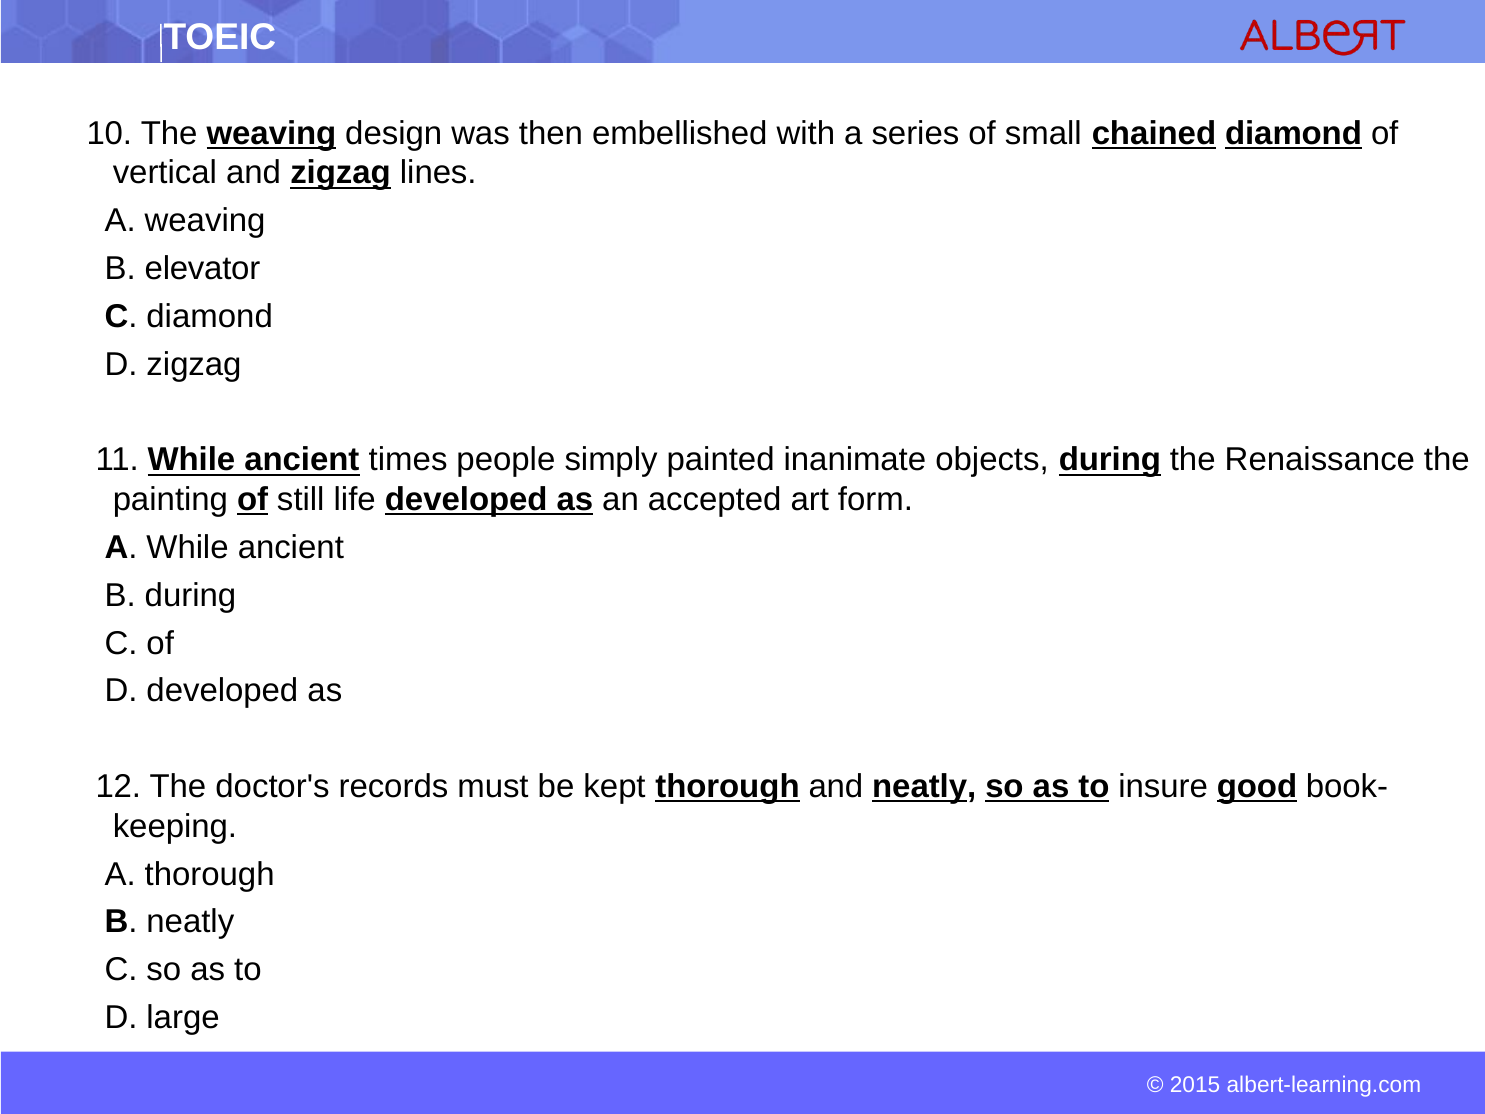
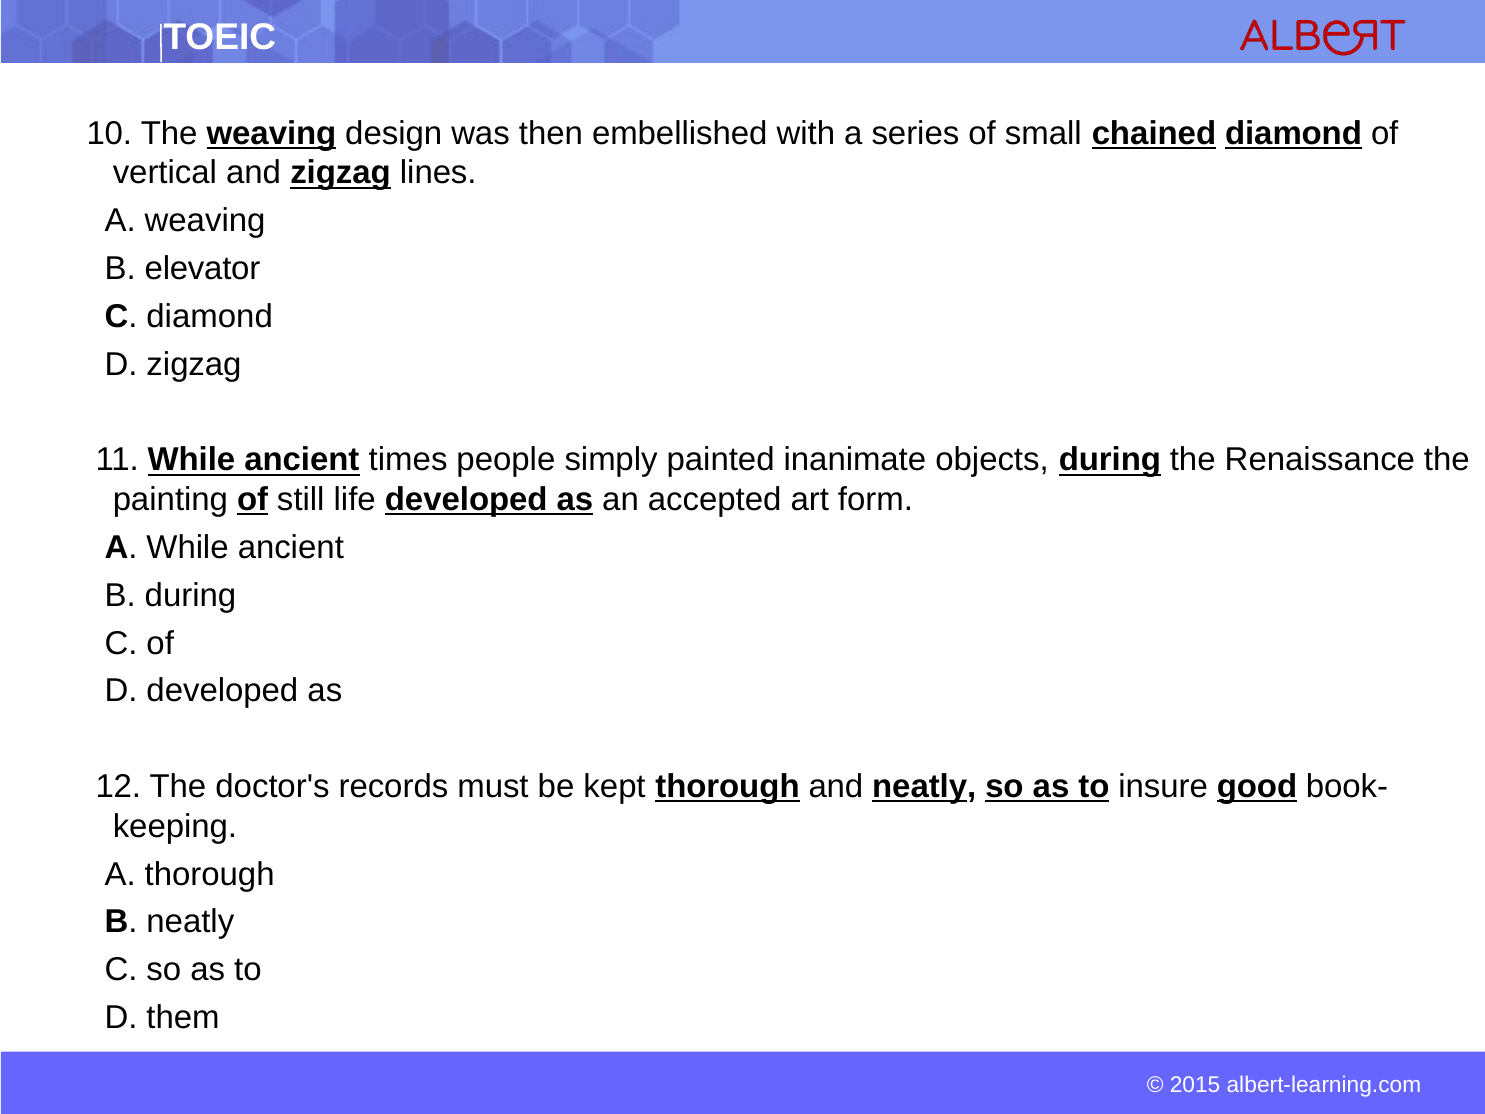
large: large -> them (183, 1017)
